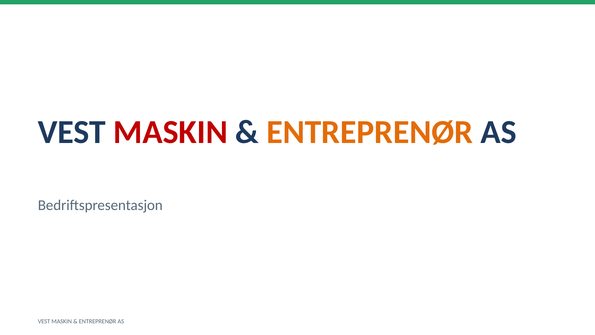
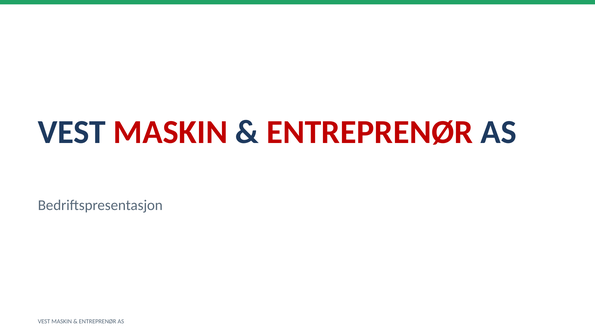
ENTREPRENØR colour: orange -> red (370, 132)
